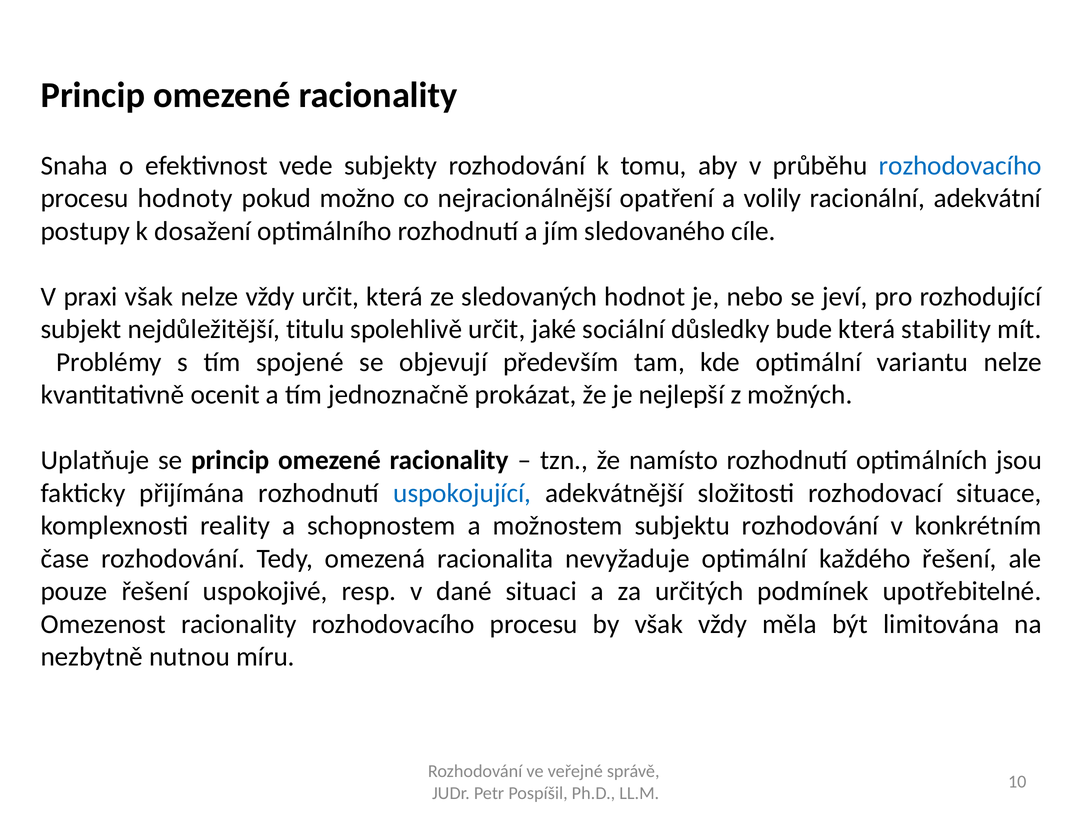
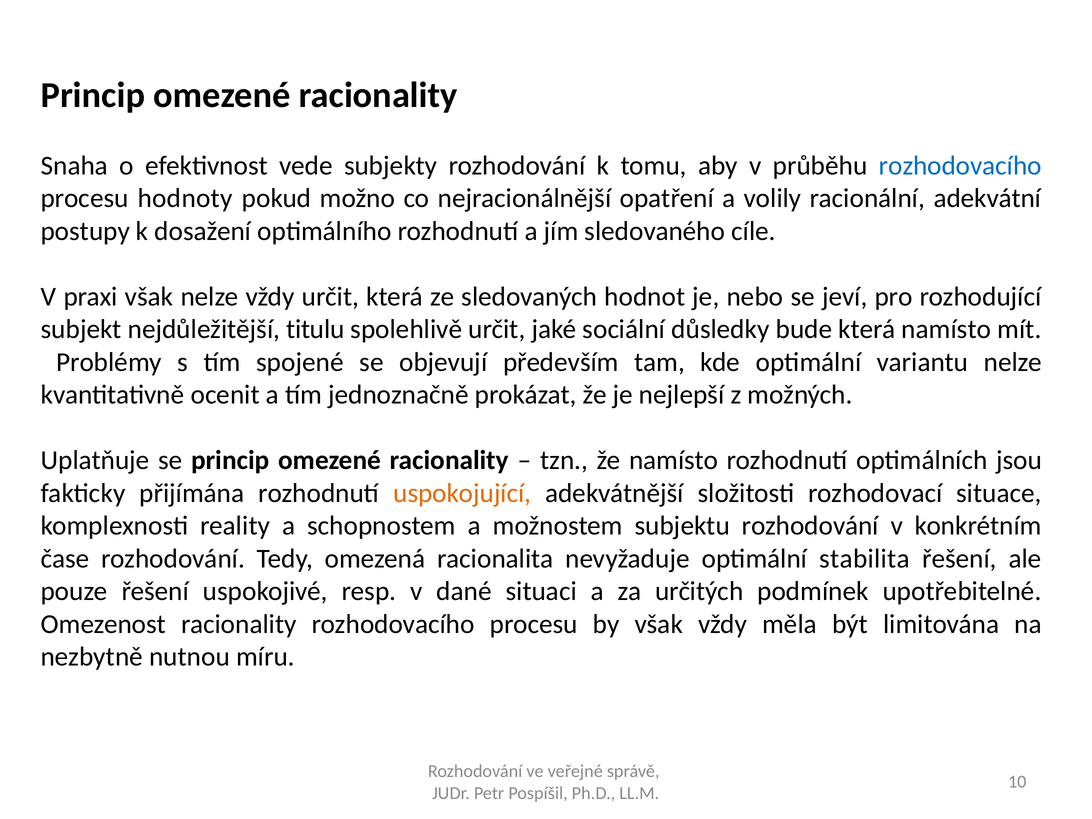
která stability: stability -> namísto (946, 329)
uspokojující colour: blue -> orange (462, 493)
každého: každého -> stabilita (865, 559)
